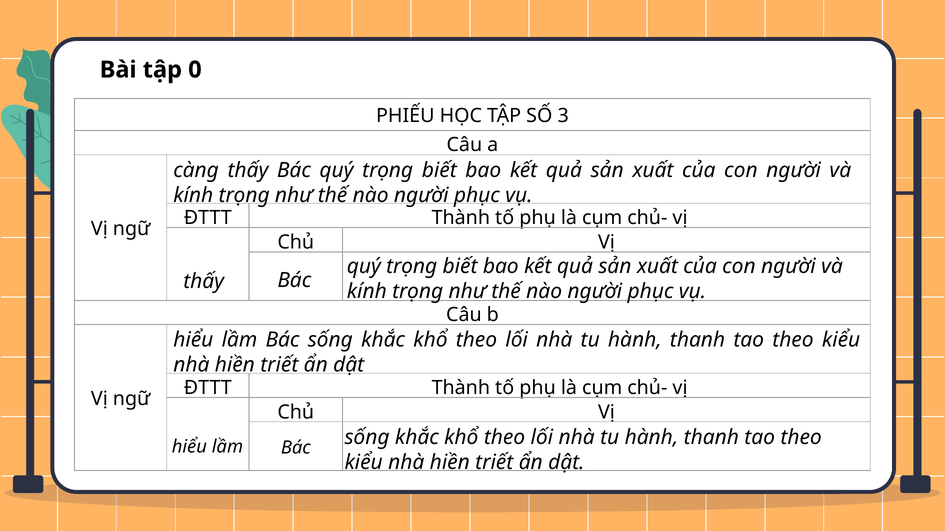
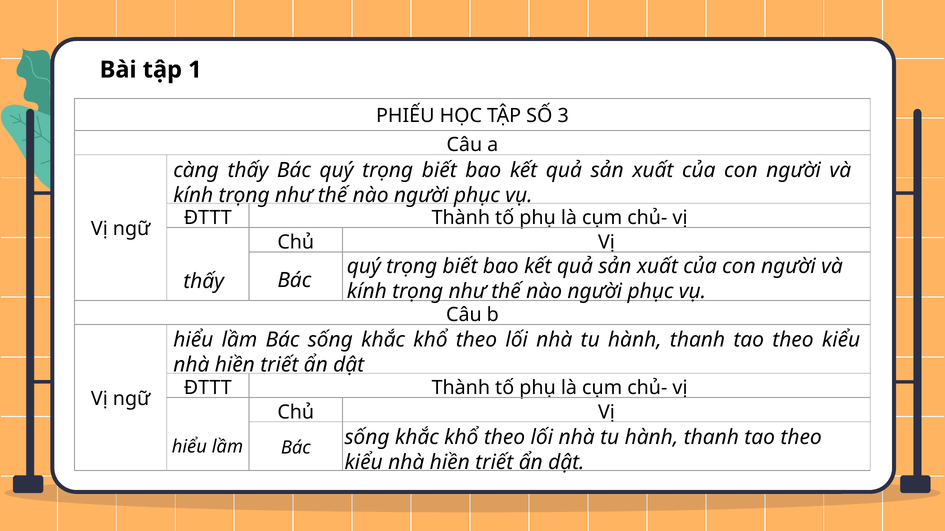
0: 0 -> 1 (195, 70)
